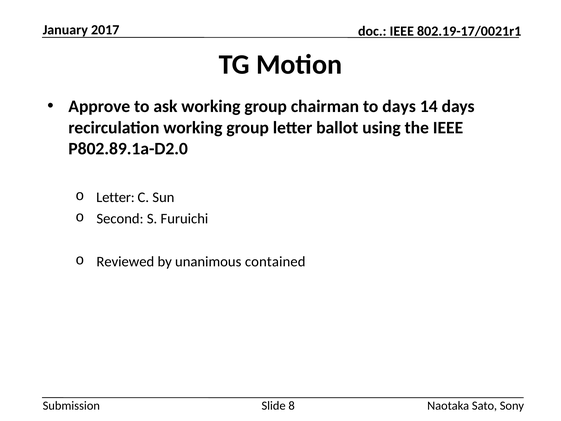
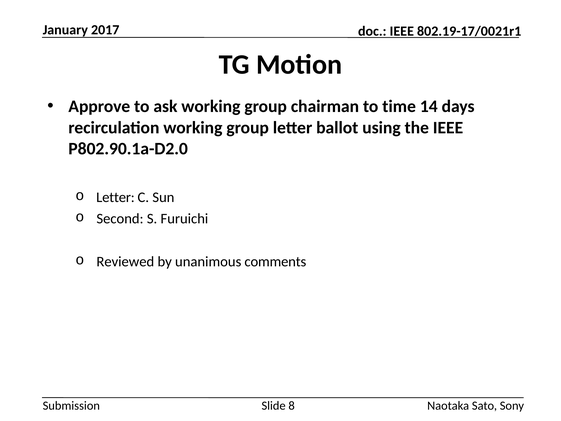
to days: days -> time (399, 106)
P802.89.1a-D2.0: P802.89.1a-D2.0 -> P802.90.1a-D2.0 (128, 149)
contained: contained -> comments (275, 262)
